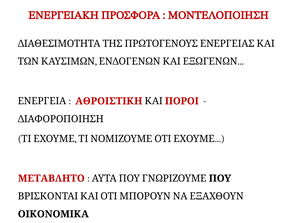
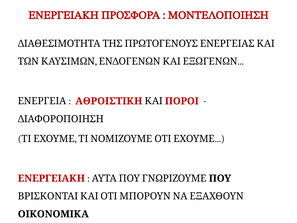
ΜΕΤΑΒΛΗΤΟ: ΜΕΤΑΒΛΗΤΟ -> ΕΝΕΡΓΕΙΑΚΗ (51, 178)
